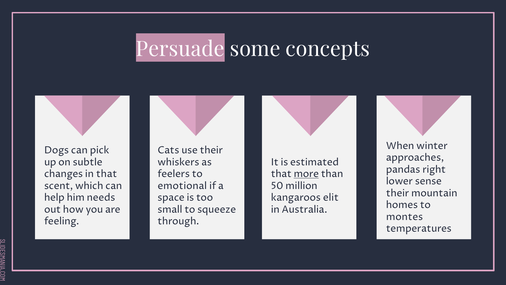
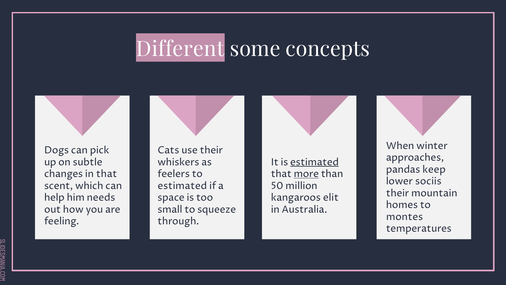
Persuade: Persuade -> Different (180, 49)
estimated underline: none -> present (314, 162)
right: right -> keep (434, 169)
sense: sense -> sociis (428, 181)
emotional: emotional -> estimated (182, 186)
